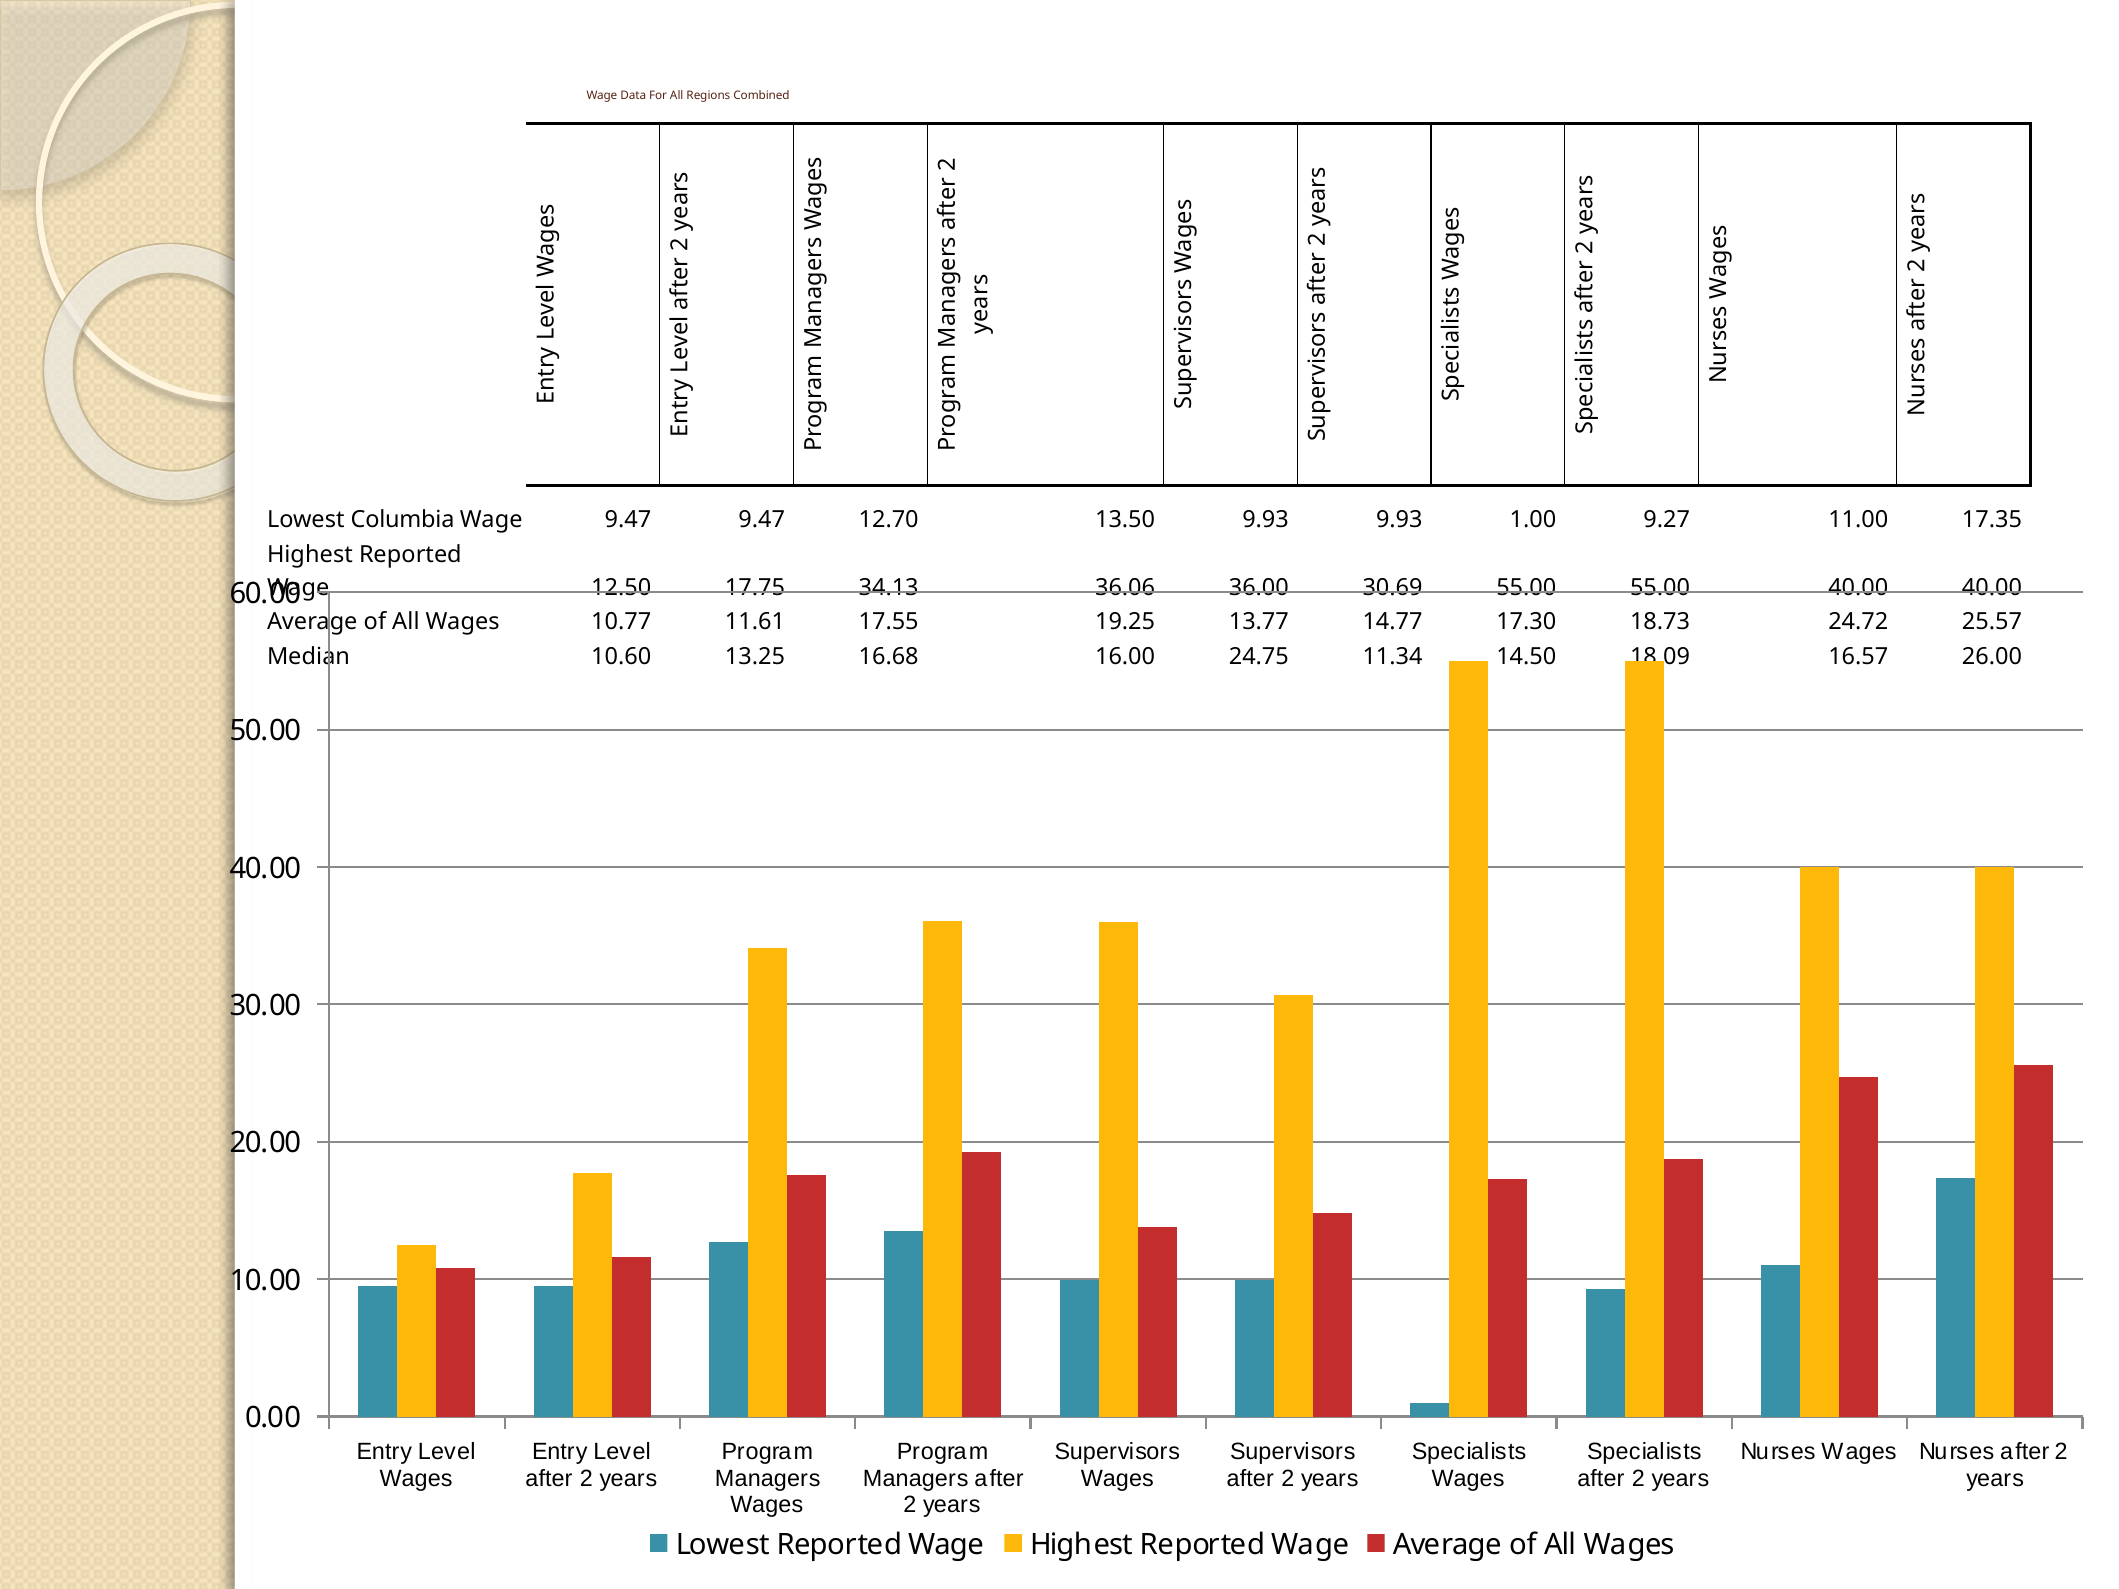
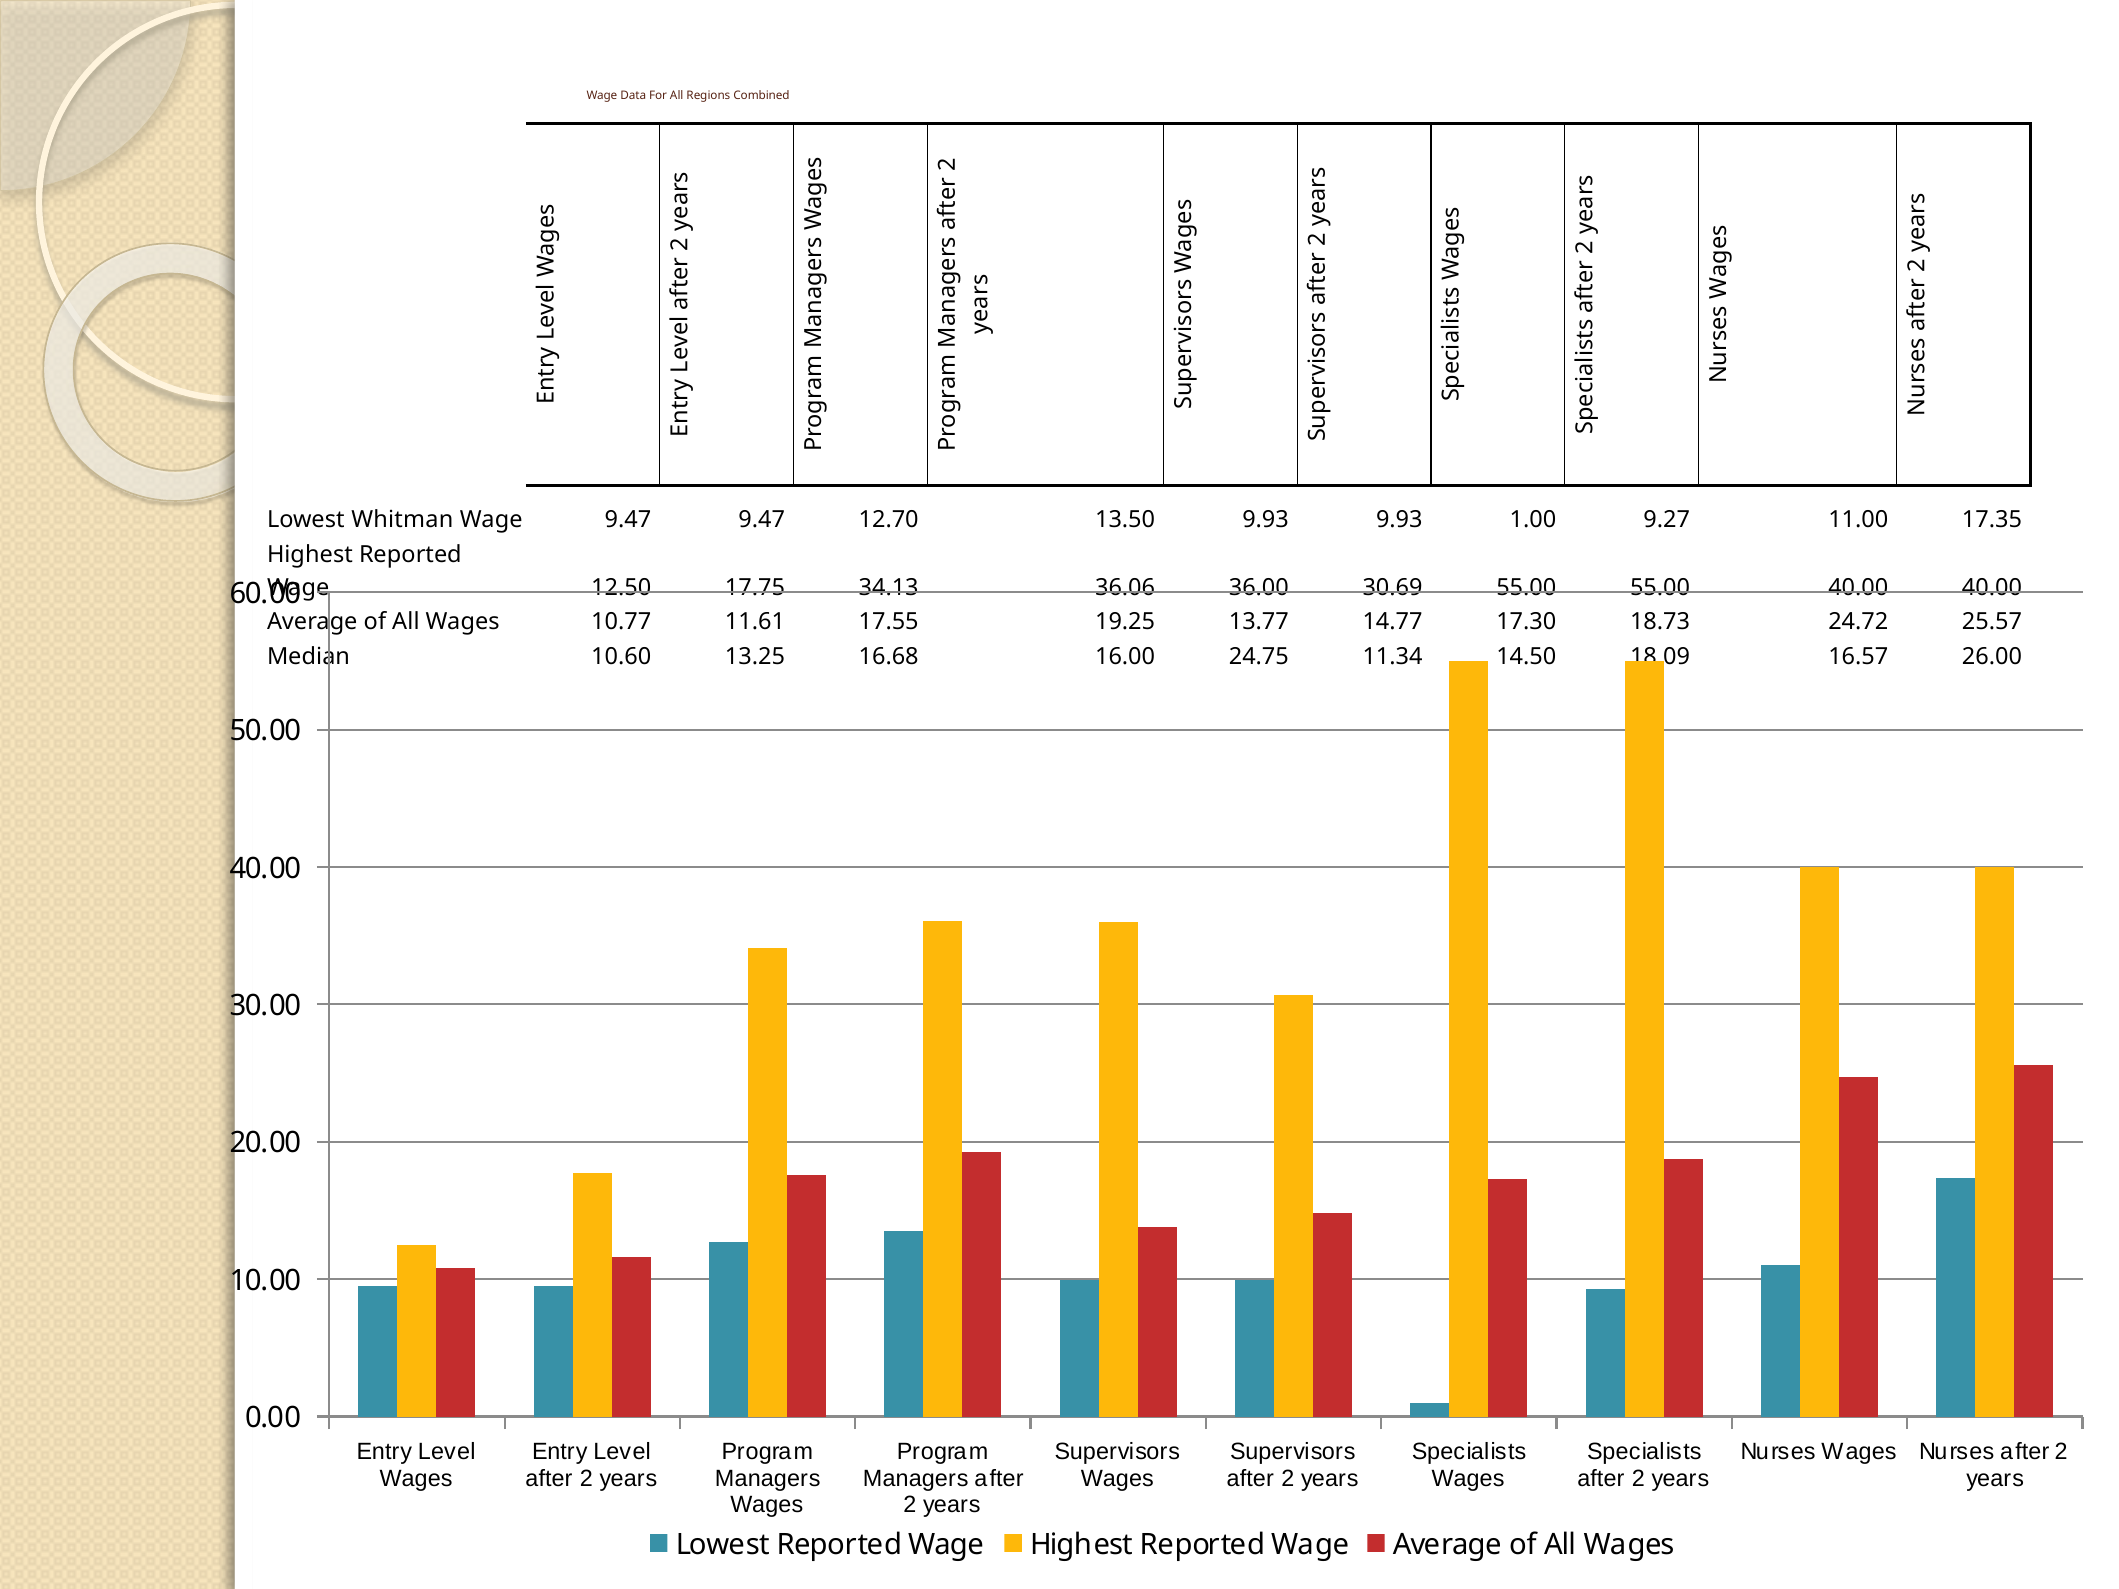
Columbia: Columbia -> Whitman (402, 520)
